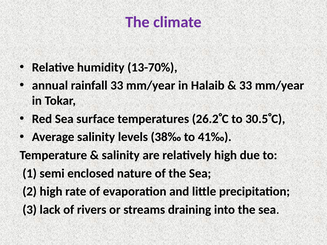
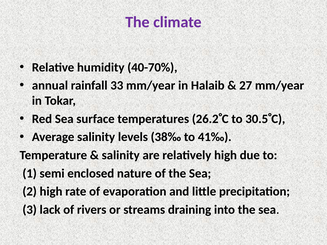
13-70%: 13-70% -> 40-70% (152, 67)
33: 33 -> 27 (246, 86)
